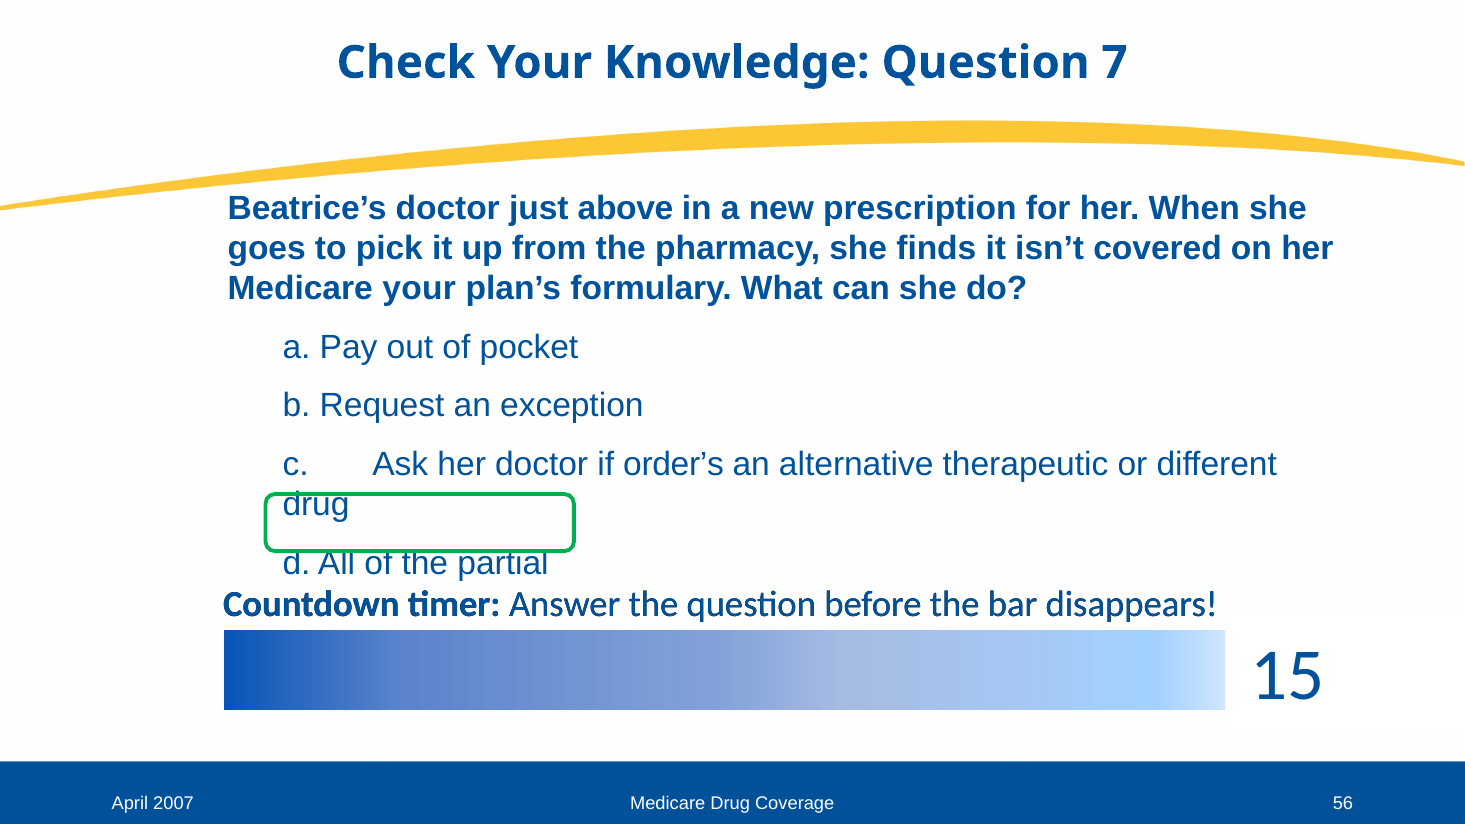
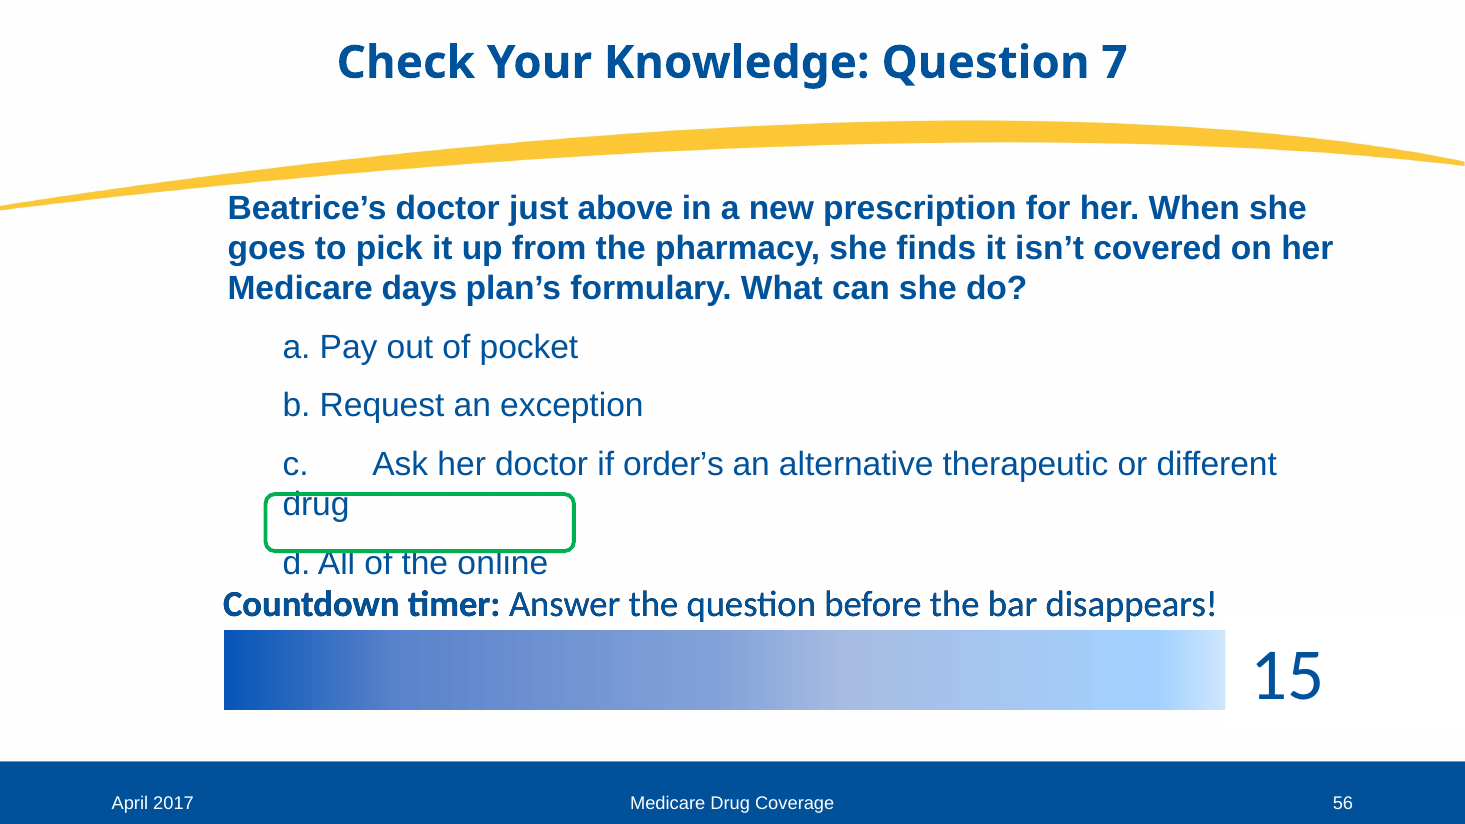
Medicare your: your -> days (419, 289)
partial: partial -> online (503, 563)
2007: 2007 -> 2017 (174, 803)
